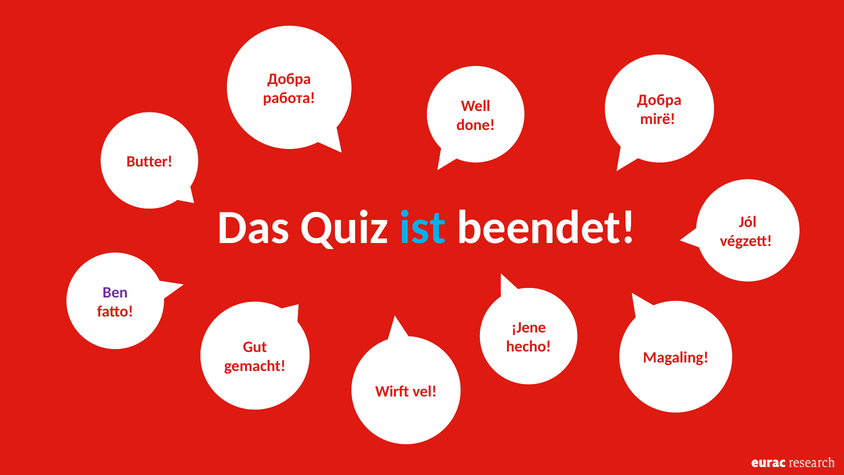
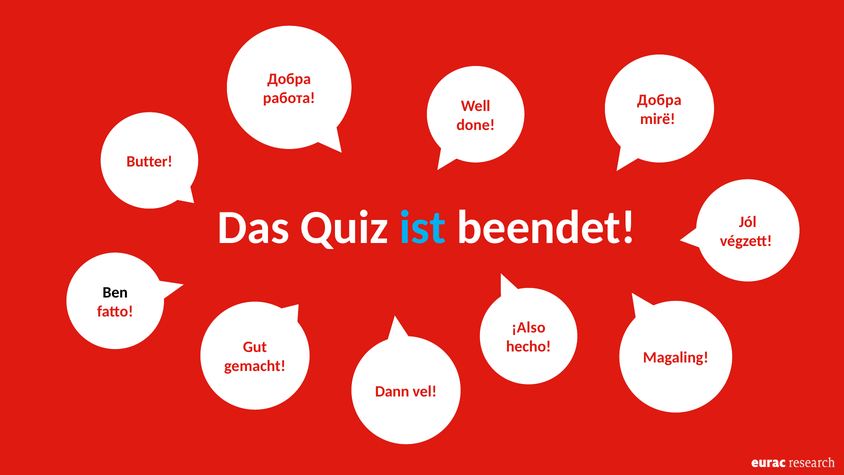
Ben colour: purple -> black (115, 292)
¡Jene: ¡Jene -> ¡Also (529, 328)
Wirft: Wirft -> Dann (392, 391)
